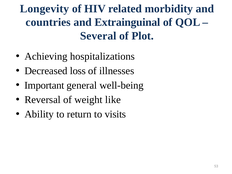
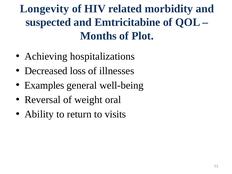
countries: countries -> suspected (48, 22)
Extrainguinal: Extrainguinal -> Emtricitabine (127, 22)
Several: Several -> Months (98, 36)
Important: Important -> Examples (44, 85)
like: like -> oral (113, 100)
